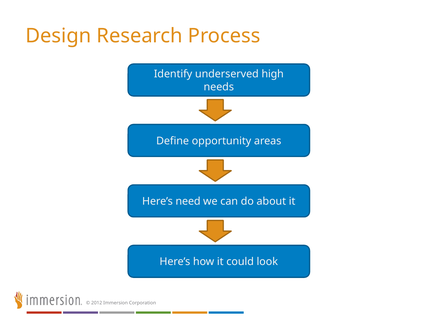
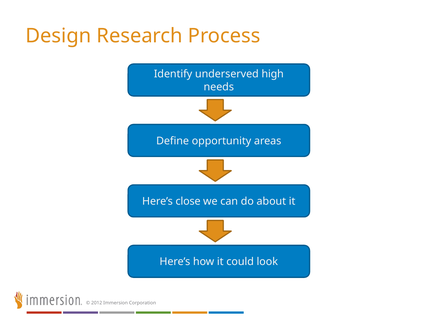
need: need -> close (188, 202)
